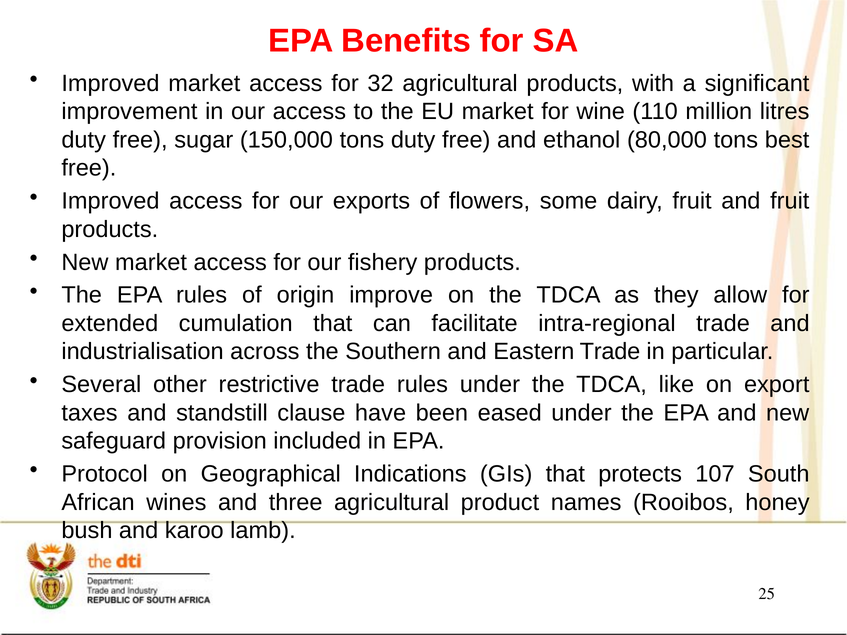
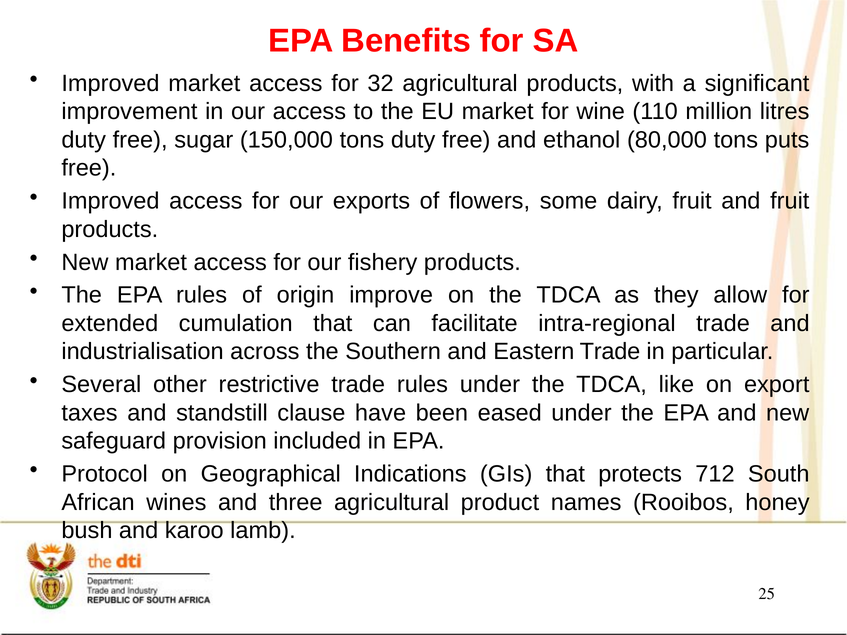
best: best -> puts (787, 140)
107: 107 -> 712 (715, 474)
